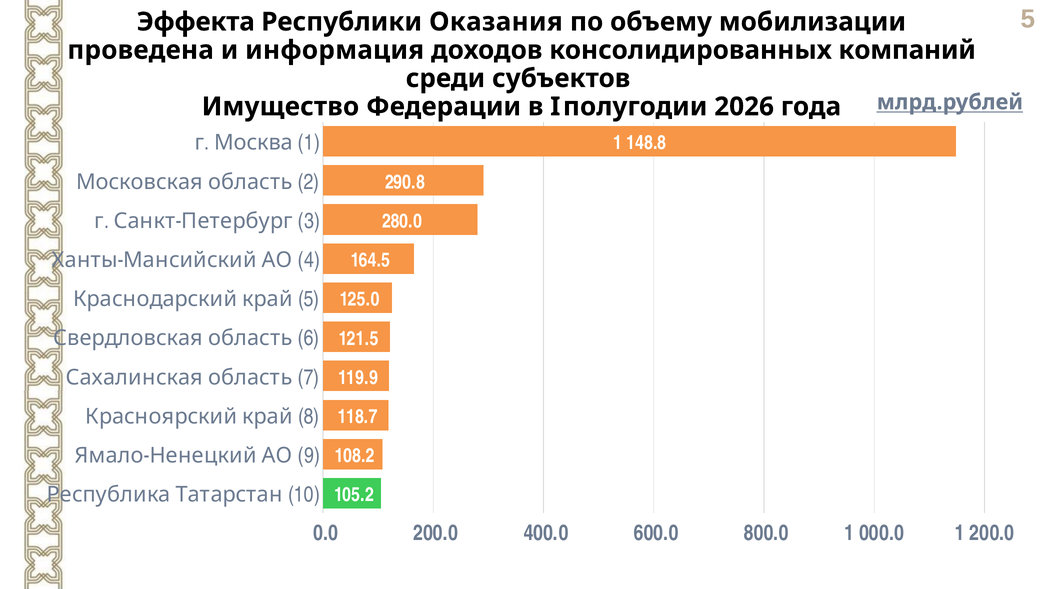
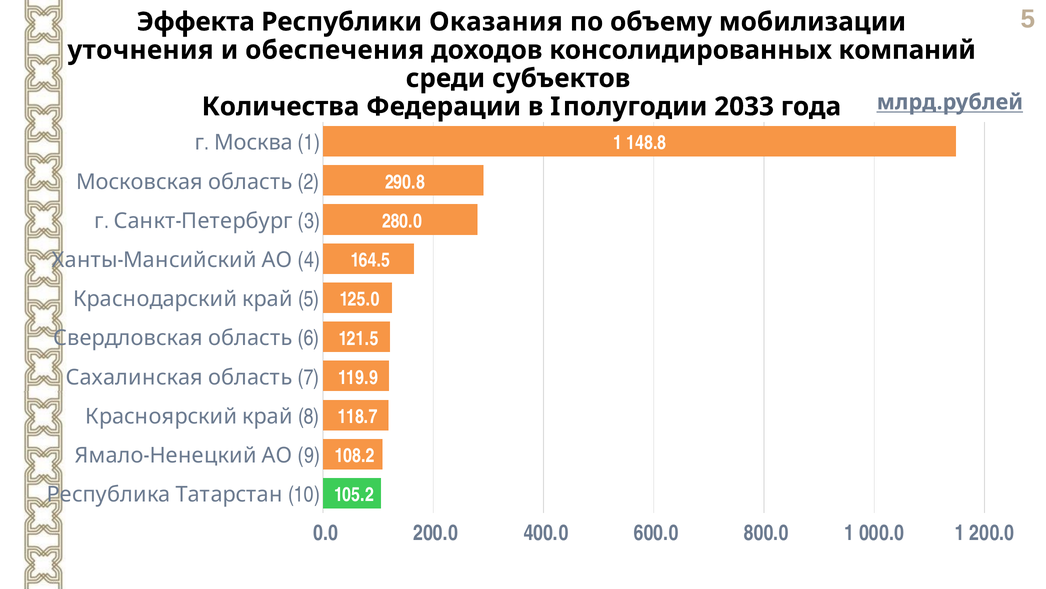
проведена: проведена -> уточнения (141, 50)
информация: информация -> обеспечения (335, 50)
Имущество: Имущество -> Количества (281, 107)
2026: 2026 -> 2033 (744, 107)
